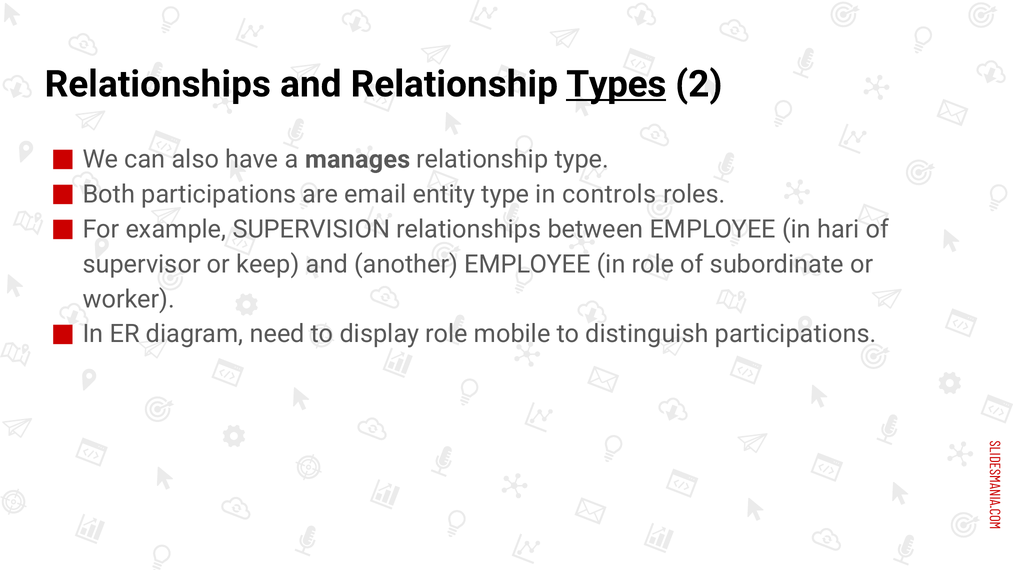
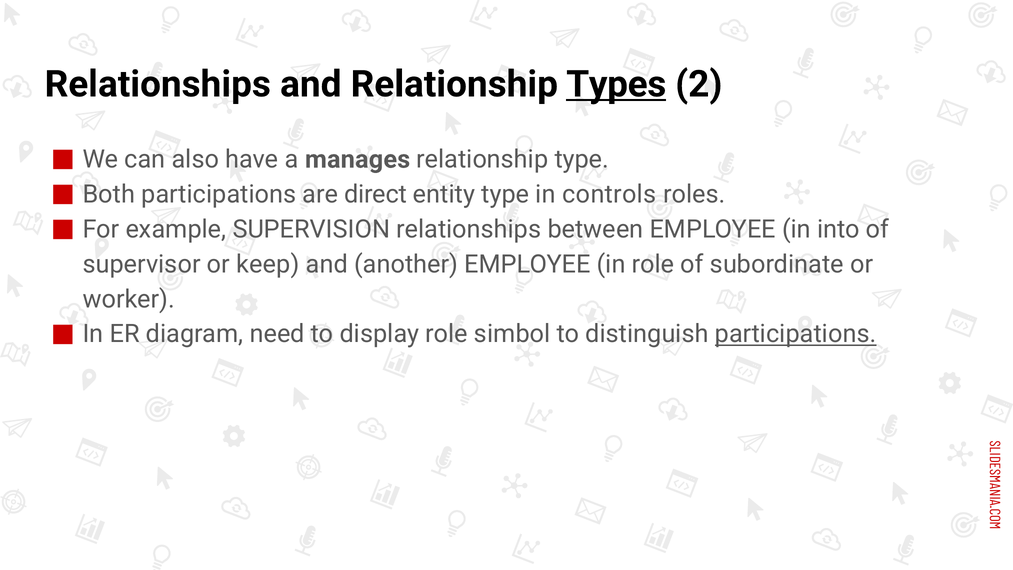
email: email -> direct (376, 194)
hari: hari -> into (838, 229)
mobile: mobile -> simbol (512, 334)
participations underline: none -> present (796, 334)
